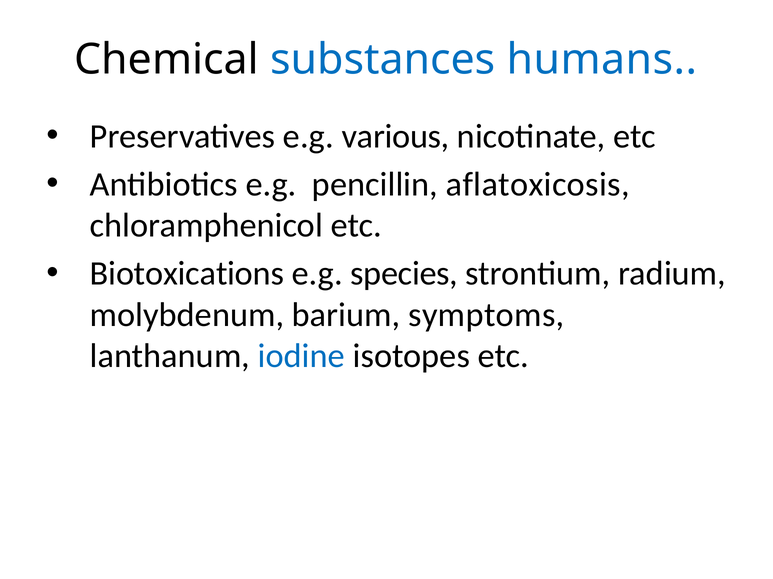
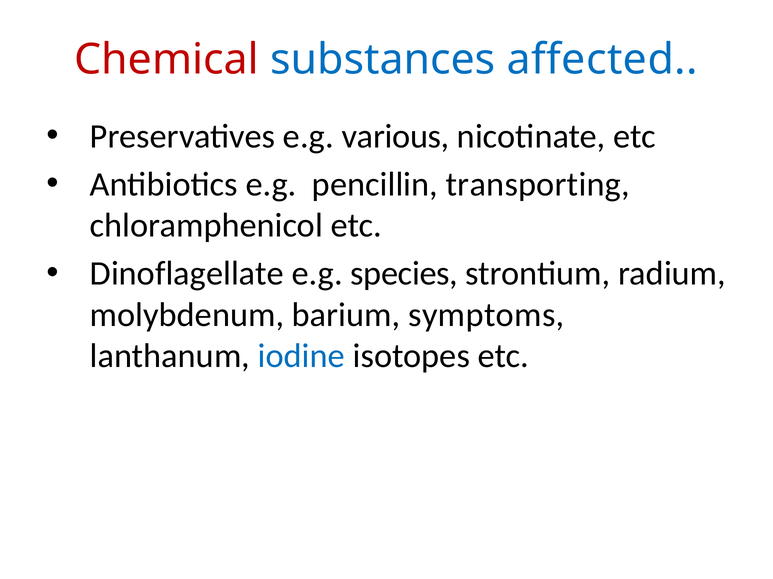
Chemical colour: black -> red (167, 60)
humans: humans -> affected (602, 60)
aflatoxicosis: aflatoxicosis -> transporting (538, 184)
Biotoxications: Biotoxications -> Dinoflagellate (187, 274)
